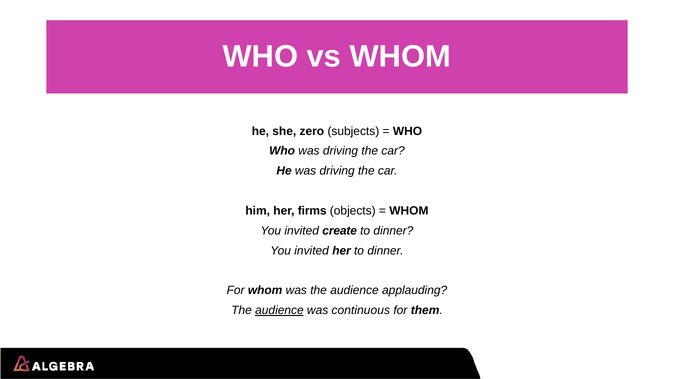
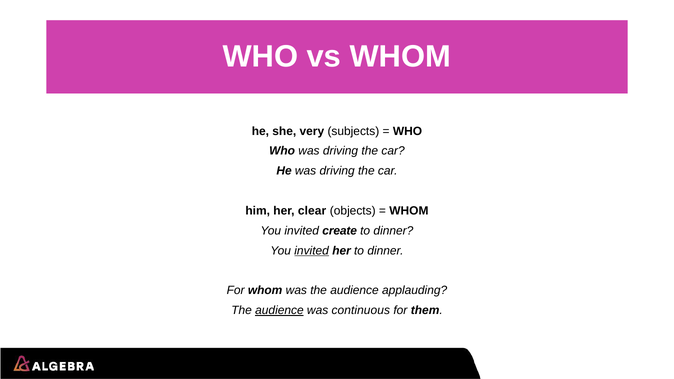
zero: zero -> very (312, 131)
firms: firms -> clear (312, 211)
invited underline: none -> present (312, 251)
